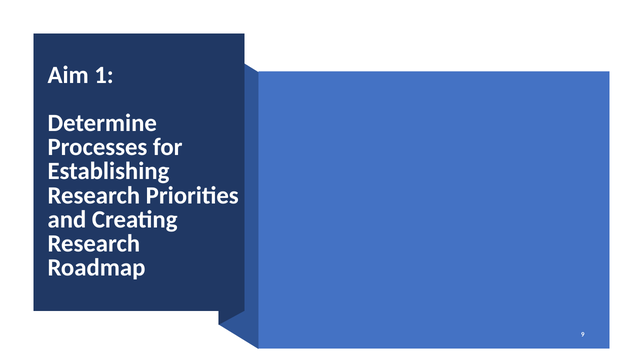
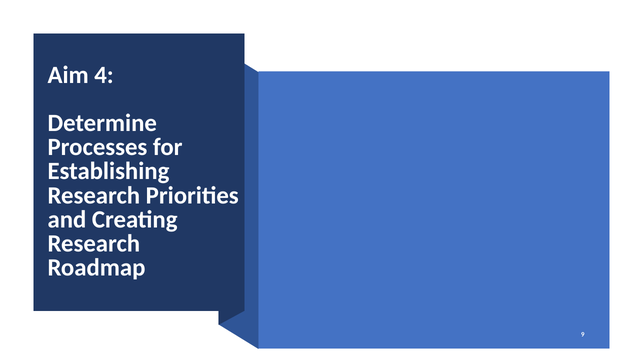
1: 1 -> 4 (104, 75)
